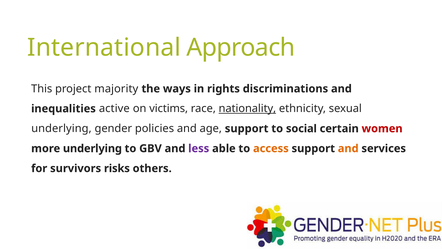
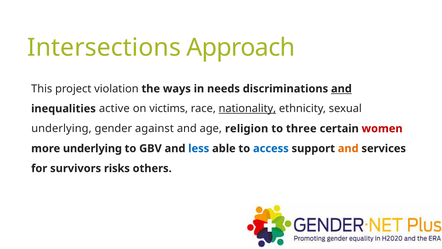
International: International -> Intersections (104, 48)
majority: majority -> violation (116, 89)
rights: rights -> needs (223, 89)
and underline: none -> present (341, 89)
policies: policies -> against (154, 128)
age support: support -> religion (247, 128)
social: social -> three (301, 128)
less colour: purple -> blue (199, 148)
access colour: orange -> blue (271, 148)
